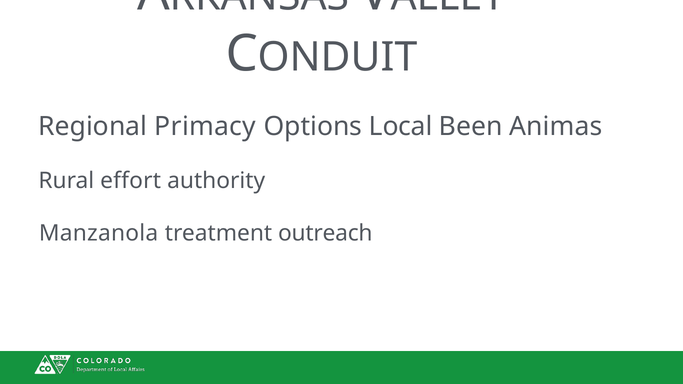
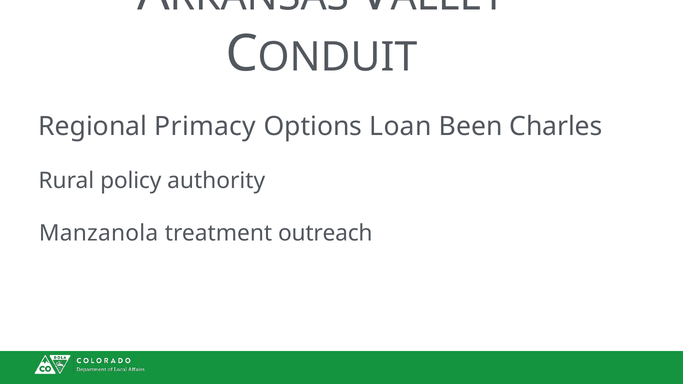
Local: Local -> Loan (400, 127)
Animas: Animas -> Charles (556, 127)
effort: effort -> policy (131, 181)
